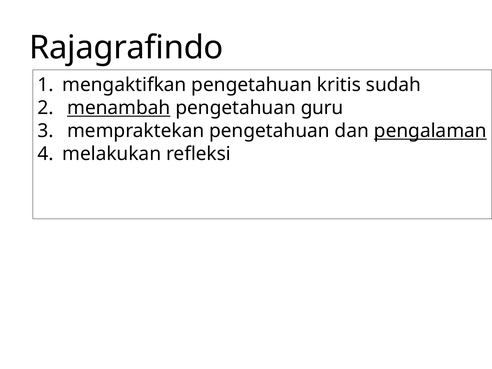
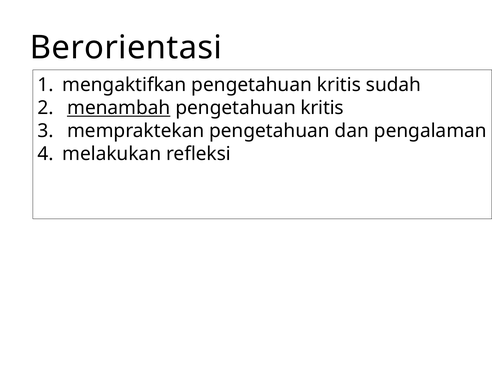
Rajagrafindo: Rajagrafindo -> Berorientasi (126, 48)
guru: guru -> kritis (322, 108)
pengalaman underline: present -> none (430, 131)
